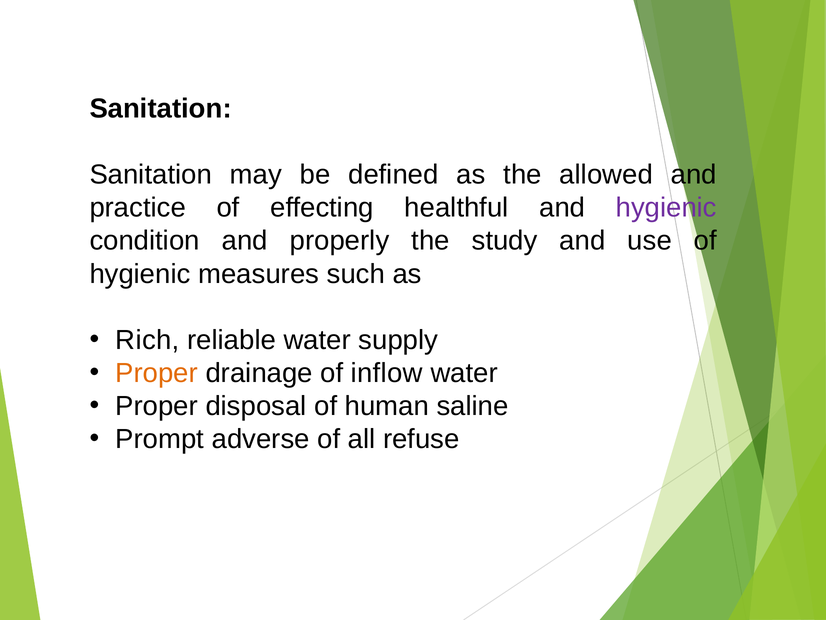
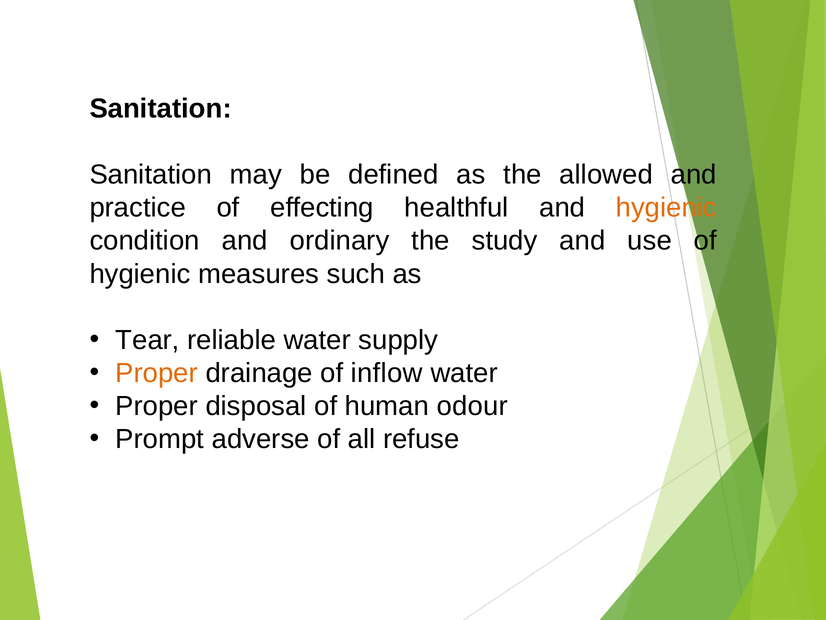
hygienic colour: purple -> orange (666, 208)
properly: properly -> ordinary (340, 241)
Rich: Rich -> Tear (148, 340)
saline: saline -> odour (472, 406)
